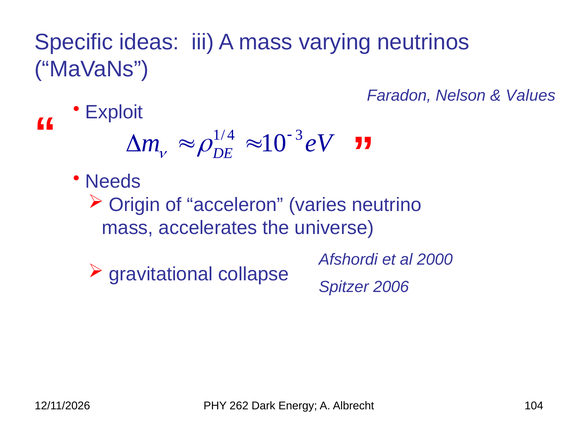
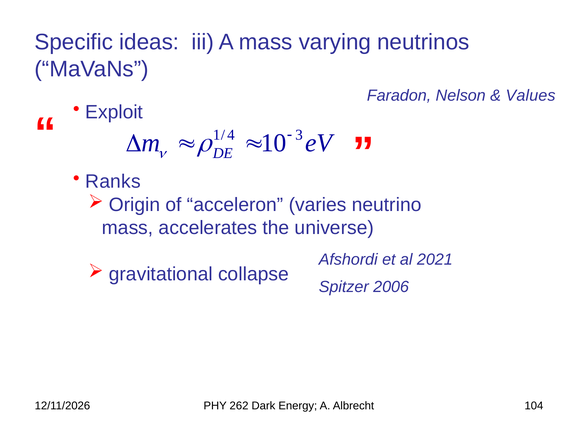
Needs: Needs -> Ranks (113, 181)
2000: 2000 -> 2021 (435, 259)
